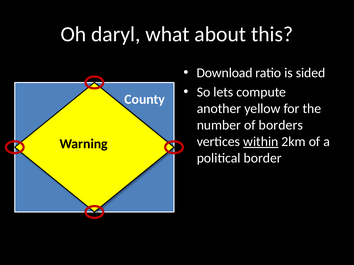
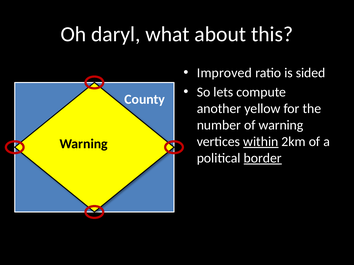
Download: Download -> Improved (224, 73)
of borders: borders -> warning (281, 125)
border underline: none -> present (263, 158)
